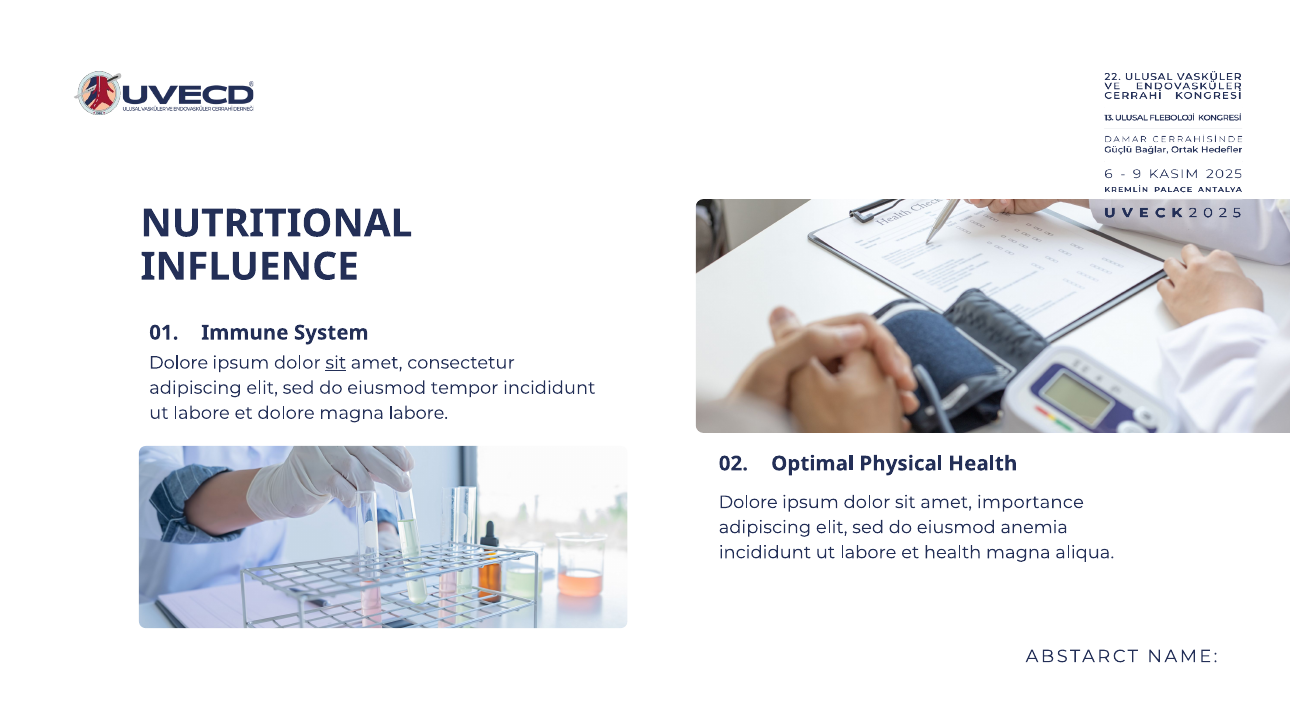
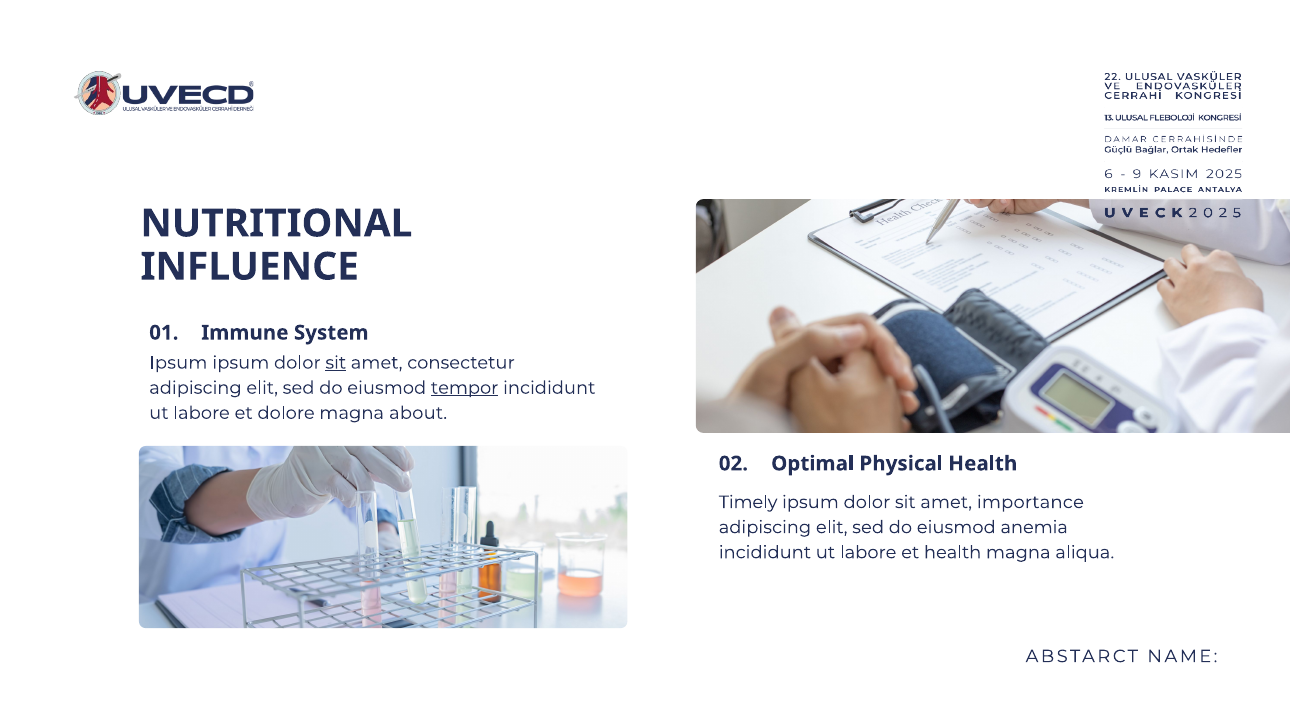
Dolore: Dolore -> Ipsum (178, 363)
tempor underline: none -> present (465, 388)
magna labore: labore -> about (418, 413)
Dolore: Dolore -> Timely (748, 502)
